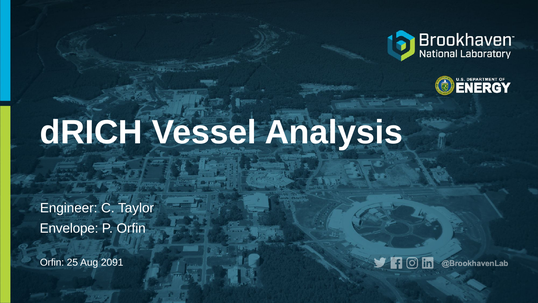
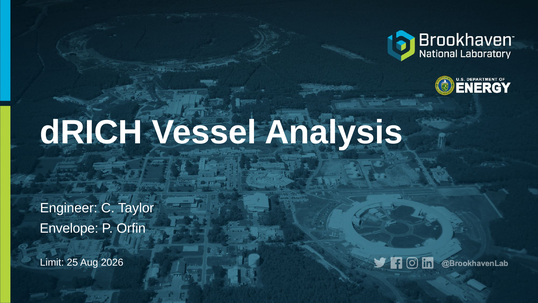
Orfin: Orfin -> Limit (52, 262)
2091: 2091 -> 2026 (112, 262)
